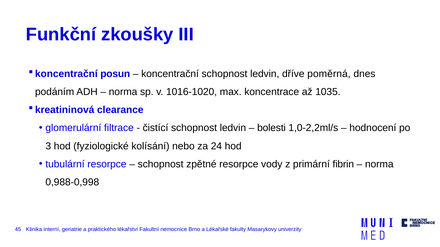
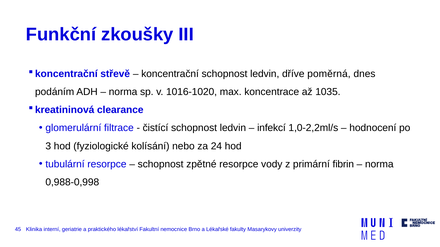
posun: posun -> střevě (115, 74)
bolesti: bolesti -> infekcí (271, 128)
